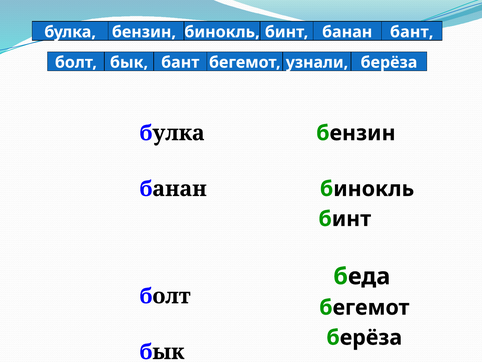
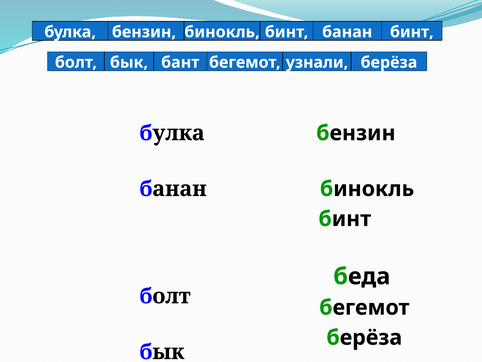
бинт бант: бант -> бинт (412, 32)
